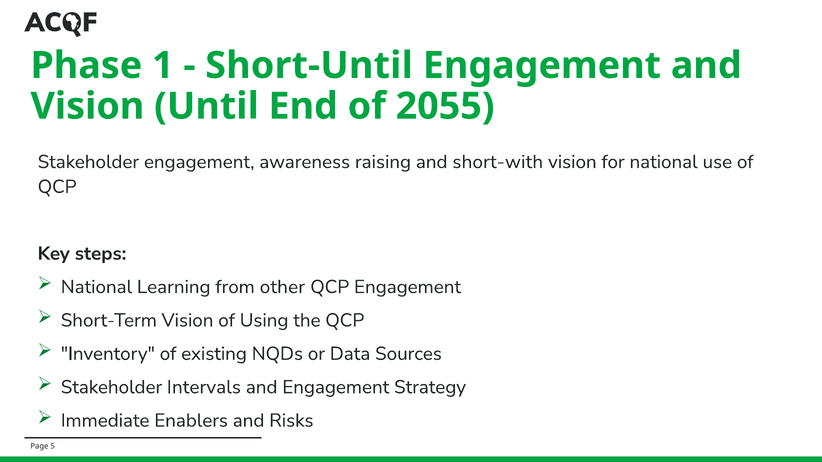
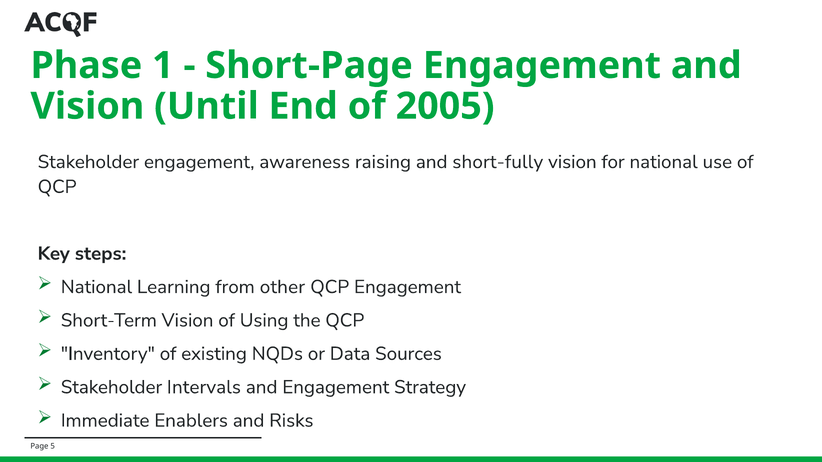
Short-Until: Short-Until -> Short-Page (309, 66)
2055: 2055 -> 2005 (445, 106)
short-with: short-with -> short-fully (498, 162)
